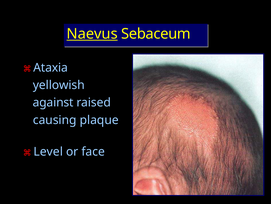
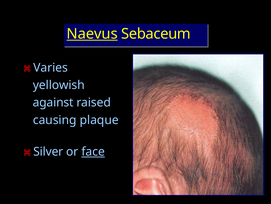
Ataxia: Ataxia -> Varies (51, 68)
Level: Level -> Silver (48, 151)
face underline: none -> present (93, 151)
